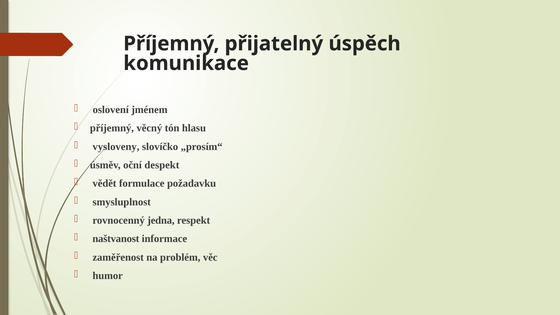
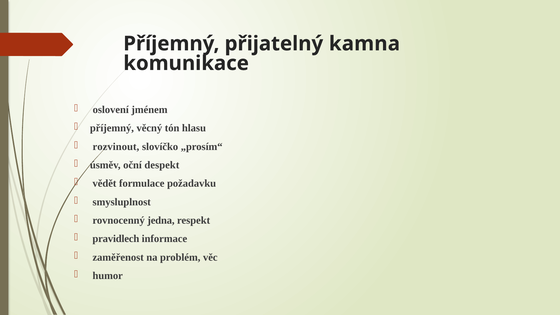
úspěch: úspěch -> kamna (364, 44)
vysloveny: vysloveny -> rozvinout (116, 147)
naštvanost: naštvanost -> pravidlech (116, 239)
